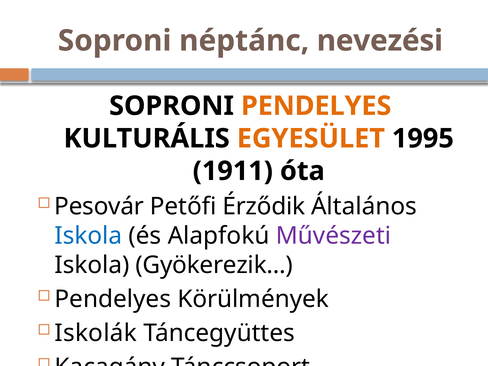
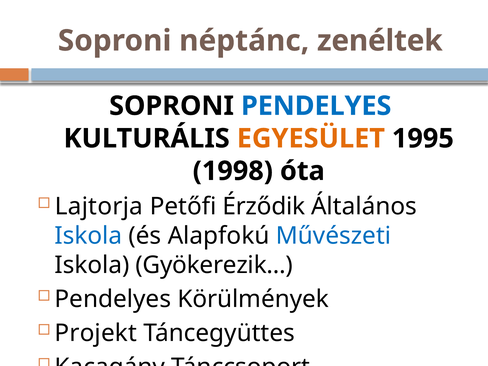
nevezési: nevezési -> zenéltek (380, 41)
PENDELYES colour: orange -> blue (316, 106)
1911: 1911 -> 1998 (233, 171)
Pesovár: Pesovár -> Lajtorja (99, 206)
Művészeti colour: purple -> blue (333, 236)
Iskolák: Iskolák -> Projekt (96, 333)
